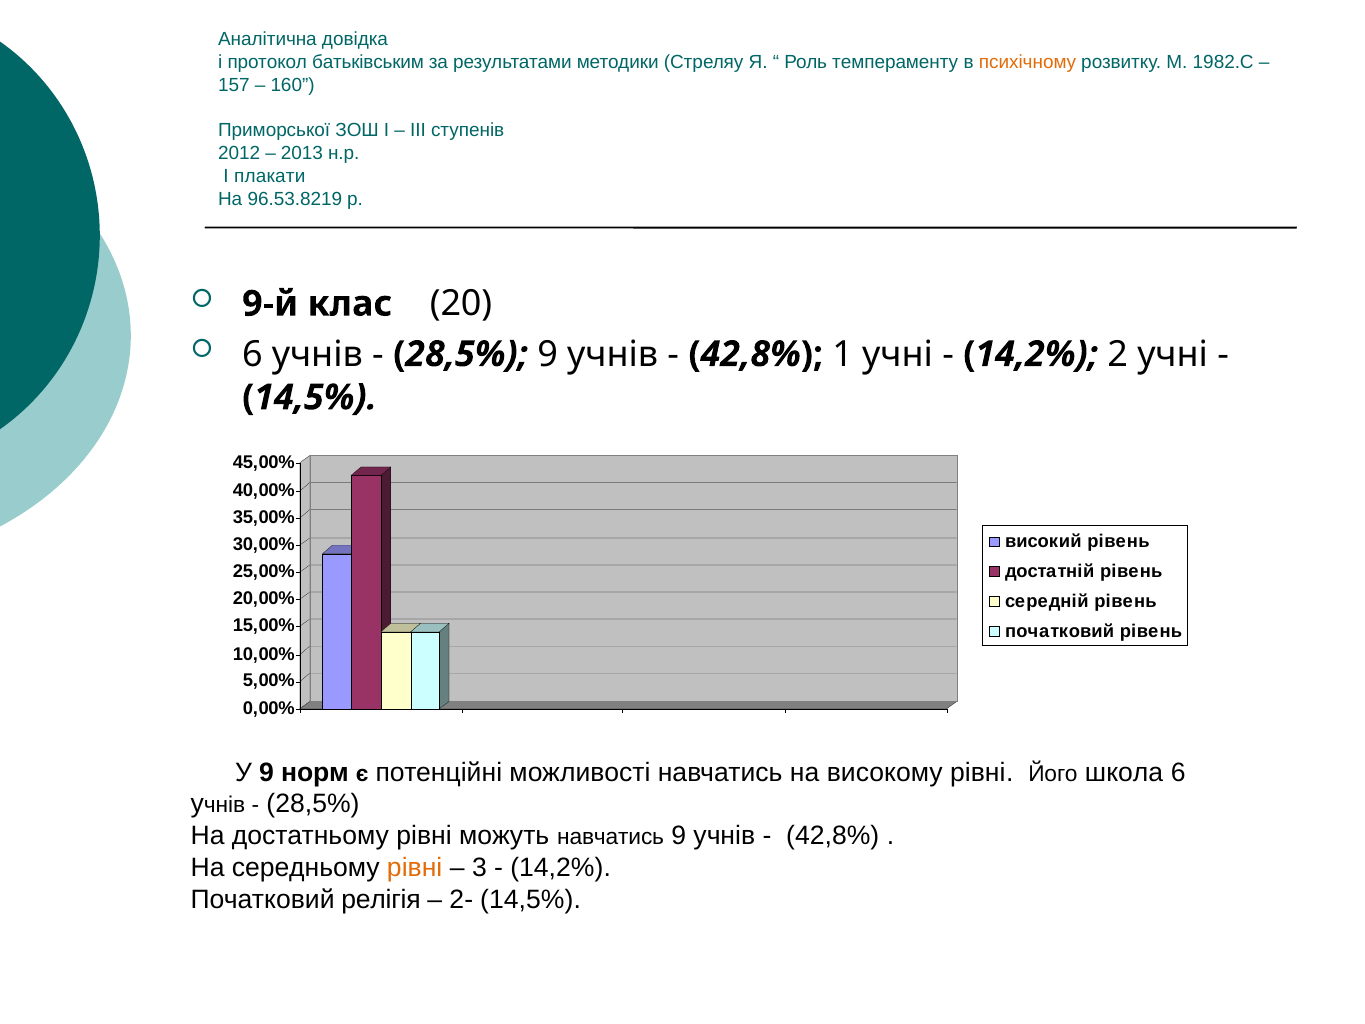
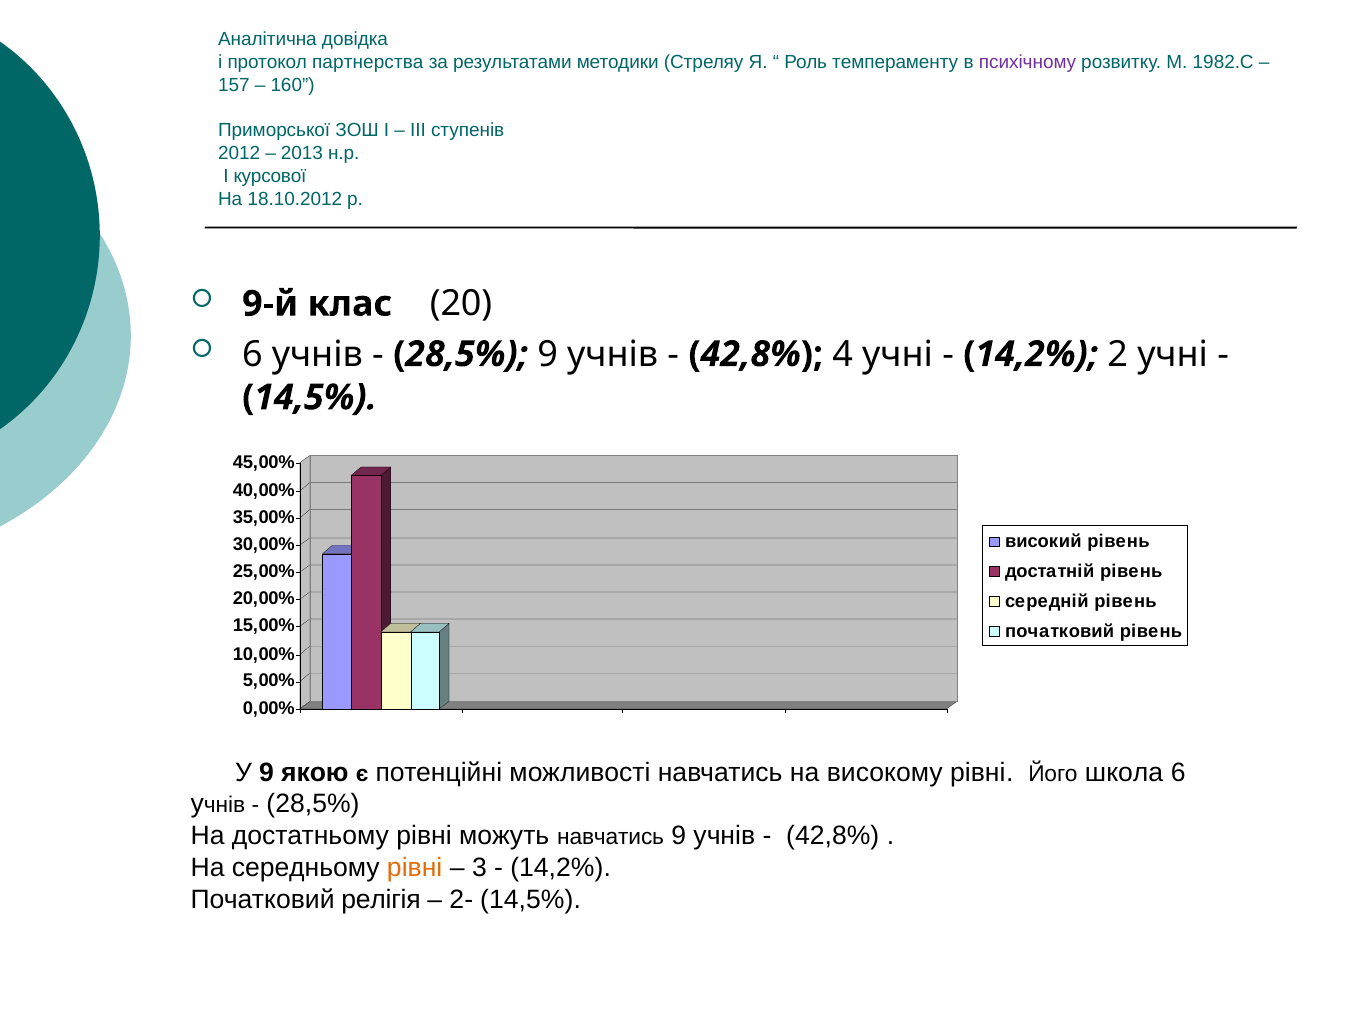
батьківським: батьківським -> партнерства (368, 62)
психічному colour: orange -> purple (1027, 62)
плакати: плакати -> курсової (270, 176)
96.53.8219: 96.53.8219 -> 18.10.2012 (295, 199)
1: 1 -> 4 (843, 354)
норм: норм -> якою (315, 772)
